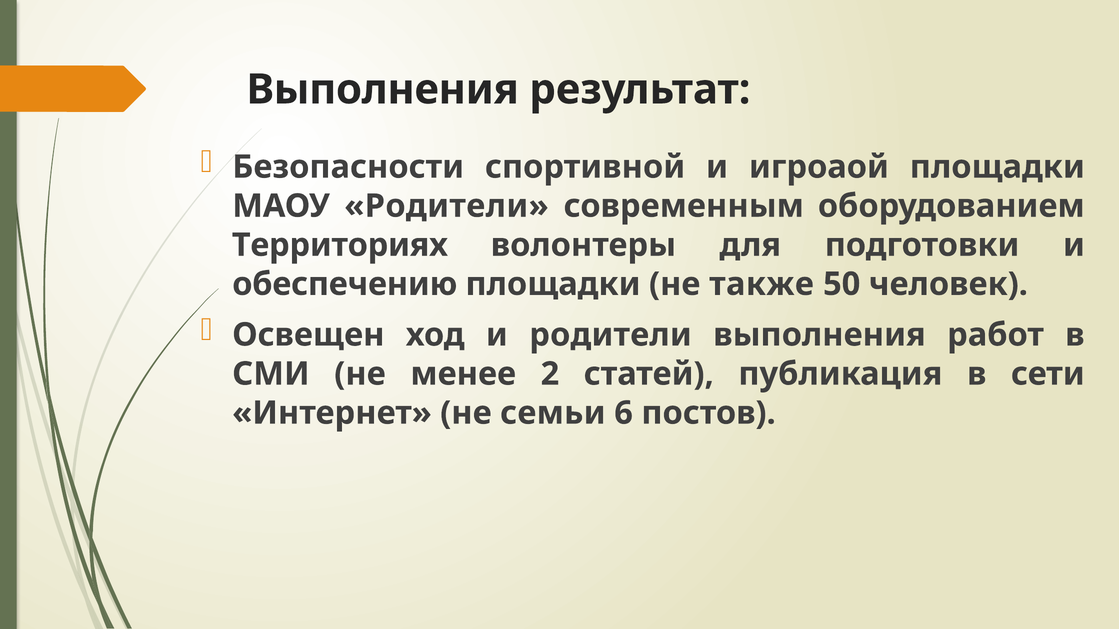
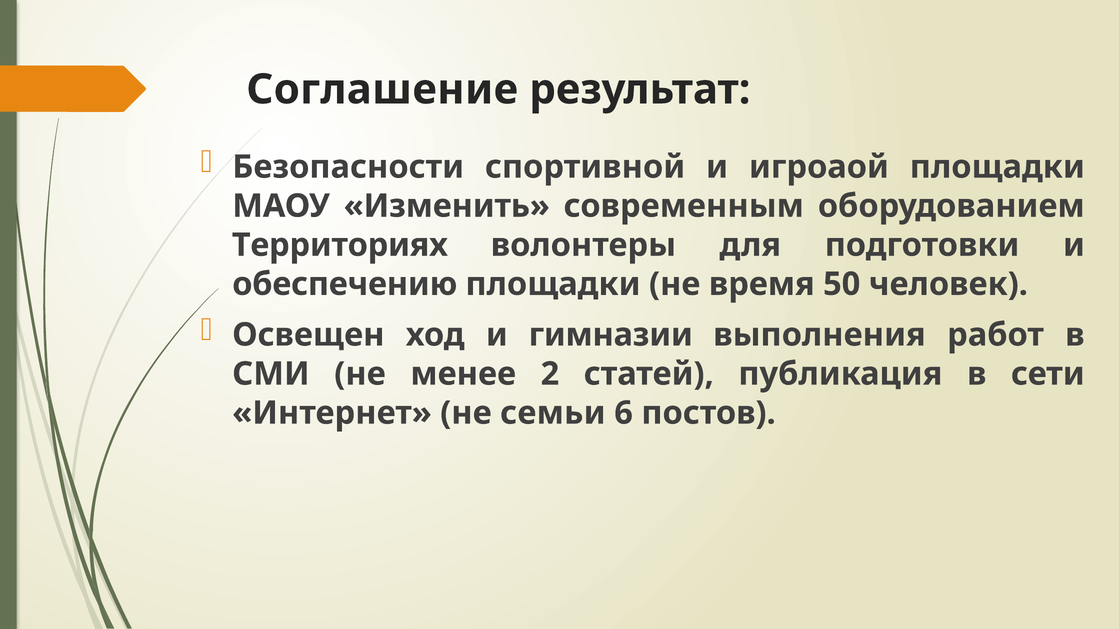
Выполнения: Выполнения -> Соглашение (382, 90)
МАОУ Родители: Родители -> Изменить (447, 206)
также: также -> время (762, 284)
и родители: родители -> гимназии (611, 335)
